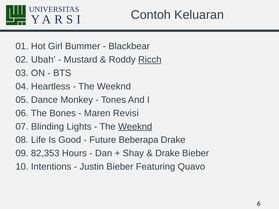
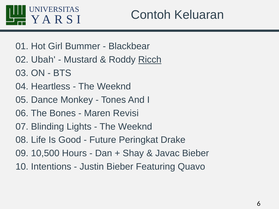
Weeknd underline: present -> none (135, 127)
Beberapa: Beberapa -> Peringkat (138, 140)
82,353: 82,353 -> 10,500 (45, 153)
Drake: Drake -> Javac (167, 153)
